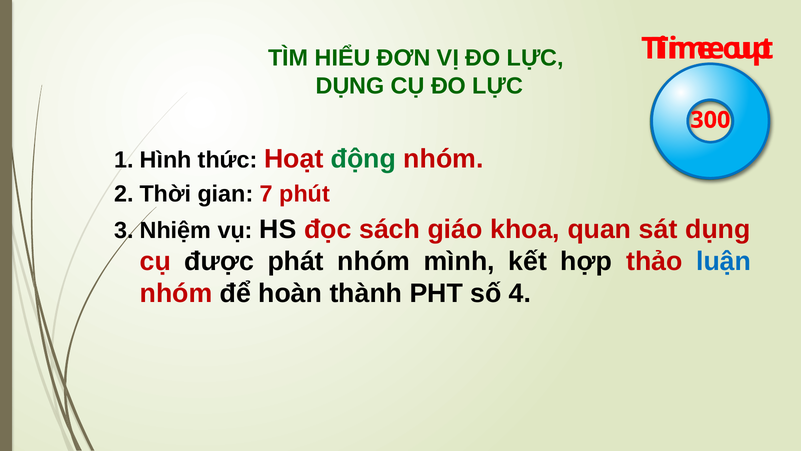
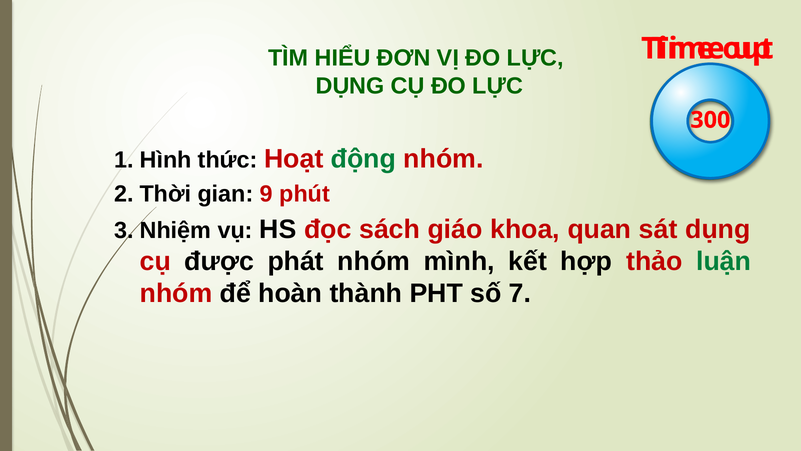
7: 7 -> 9 (266, 194)
luận colour: blue -> green (724, 261)
4: 4 -> 7 (520, 293)
